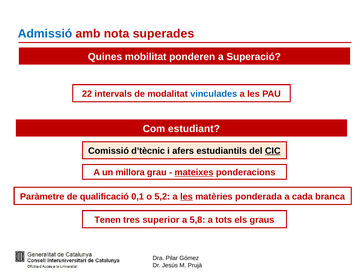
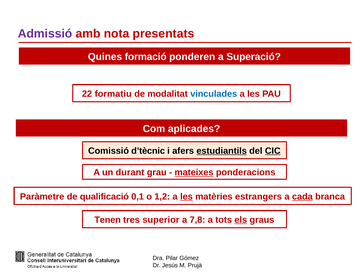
Admissió colour: blue -> purple (45, 34)
superades: superades -> presentats (164, 34)
mobilitat: mobilitat -> formació (146, 57)
intervals: intervals -> formatiu (113, 94)
estudiant: estudiant -> aplicades (194, 129)
estudiantils underline: none -> present (222, 151)
millora: millora -> durant (130, 173)
5,2: 5,2 -> 1,2 (162, 197)
ponderada: ponderada -> estrangers (258, 197)
cada underline: none -> present (302, 197)
5,8: 5,8 -> 7,8 (197, 220)
els underline: none -> present (241, 220)
